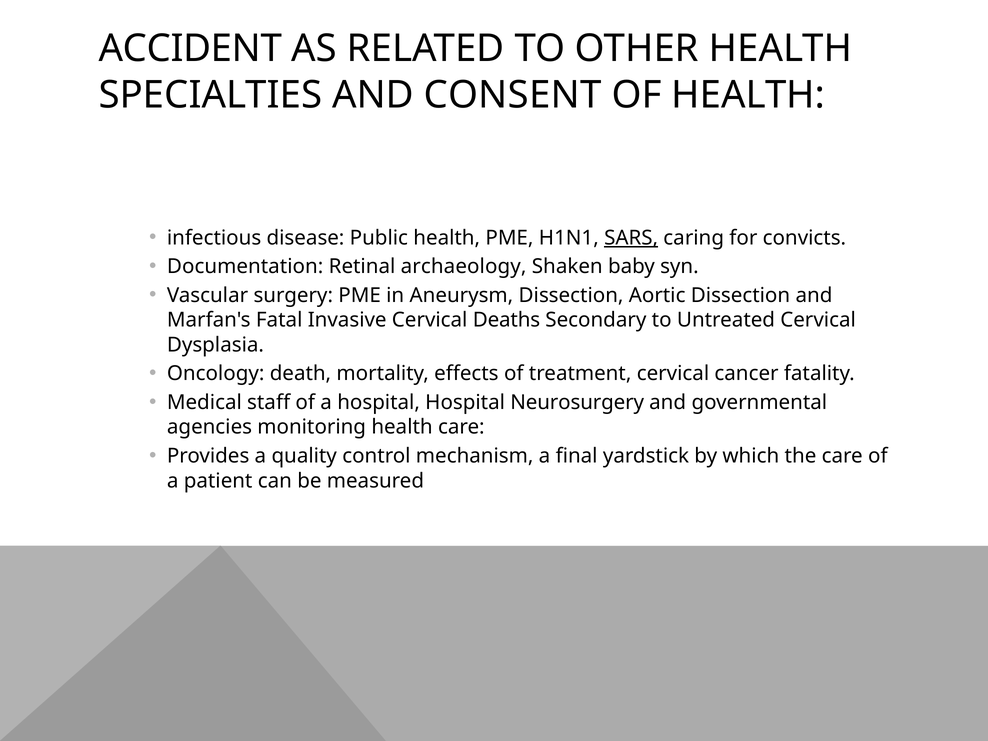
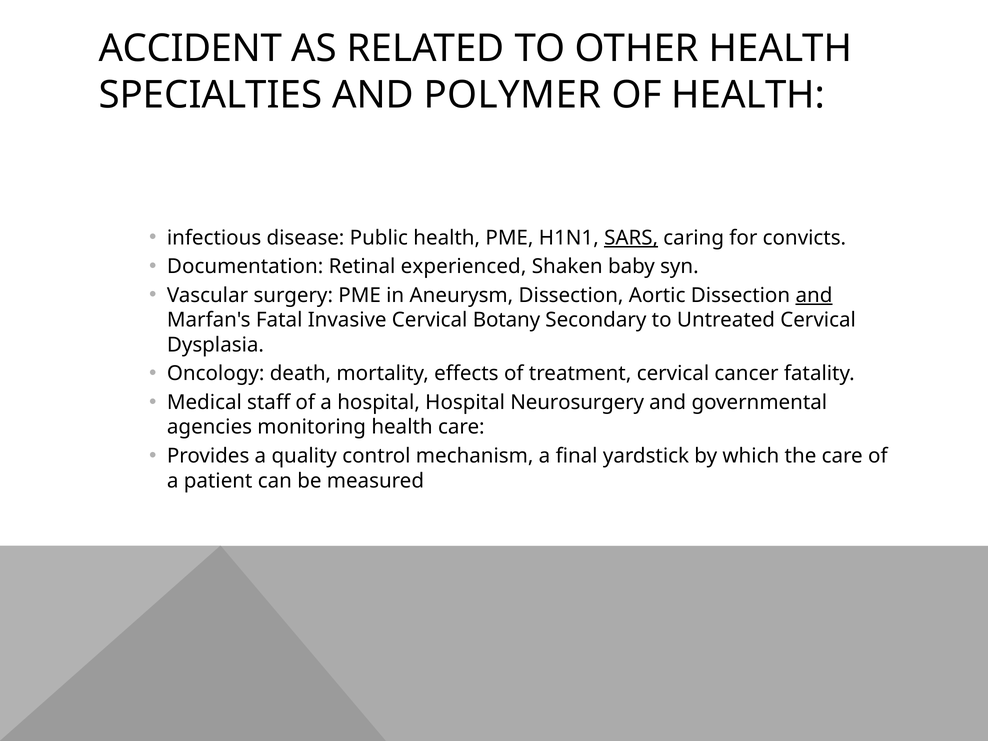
CONSENT: CONSENT -> POLYMER (513, 95)
archaeology: archaeology -> experienced (464, 267)
and underline: none -> present (814, 295)
Deaths: Deaths -> Botany (506, 320)
